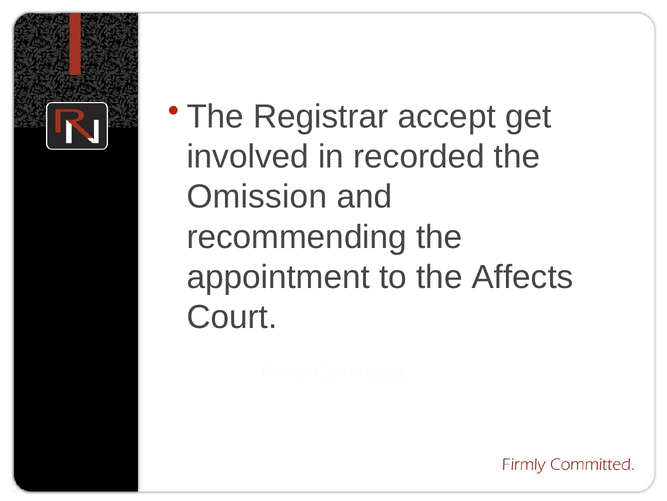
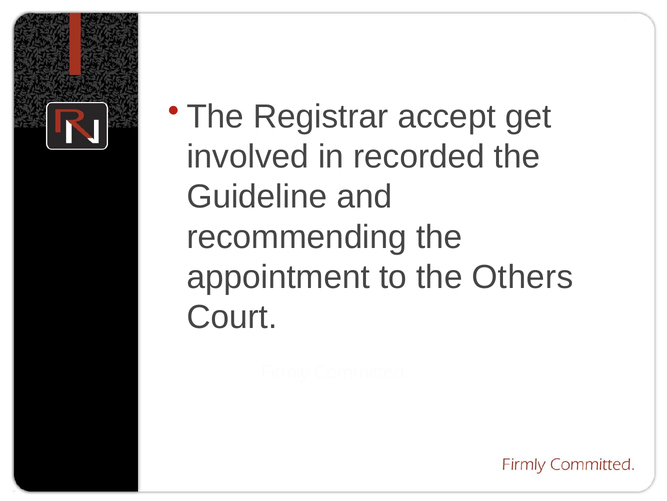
Omission: Omission -> Guideline (257, 197)
Affects: Affects -> Others (523, 277)
